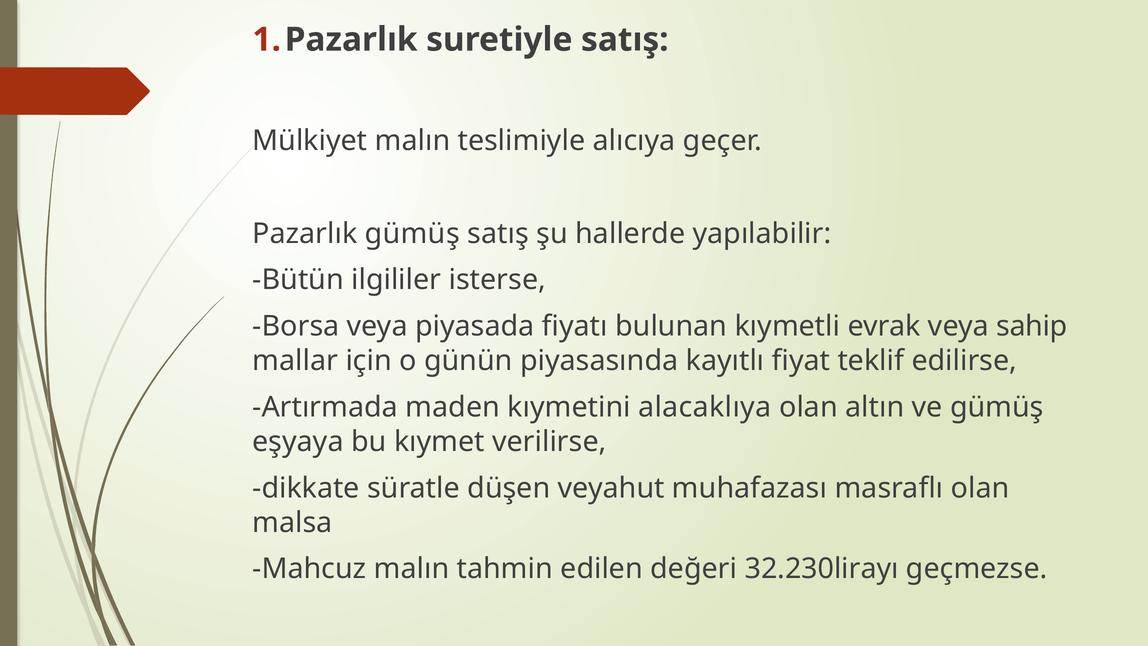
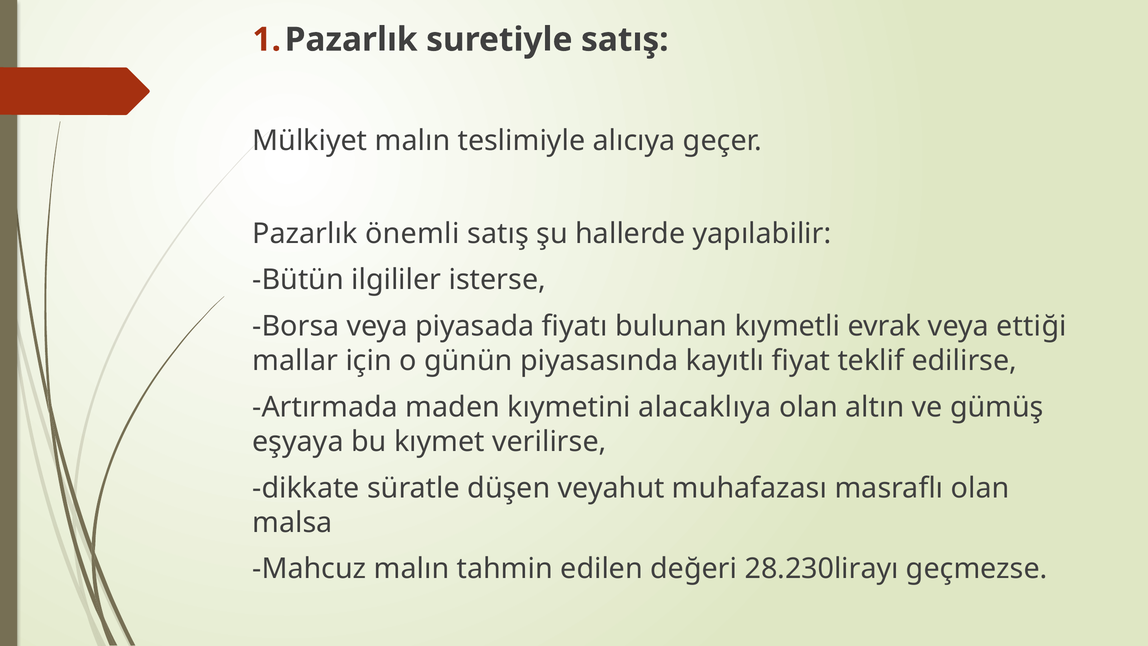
Pazarlık gümüş: gümüş -> önemli (412, 233)
sahip: sahip -> ettiği (1032, 326)
32.230lirayı: 32.230lirayı -> 28.230lirayı (822, 569)
